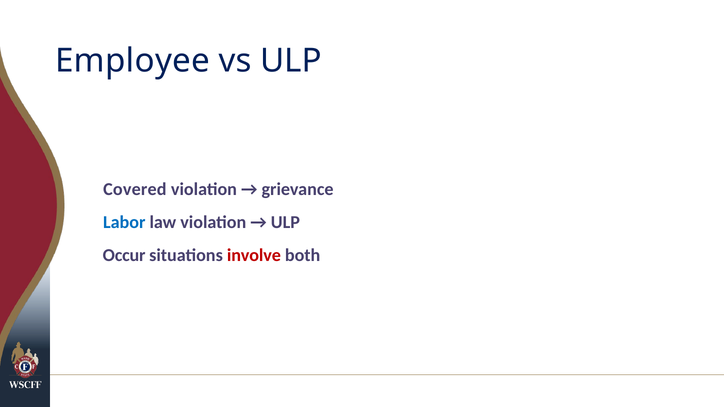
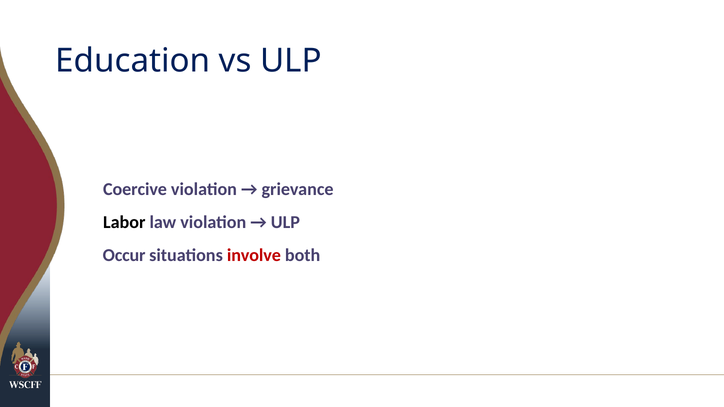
Employee: Employee -> Education (133, 61)
Covered: Covered -> Coercive (135, 189)
Labor colour: blue -> black (124, 222)
